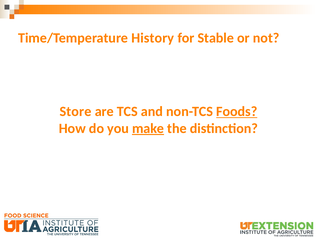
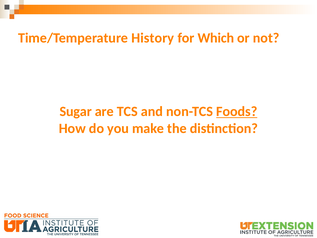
Stable: Stable -> Which (216, 38)
Store: Store -> Sugar (76, 111)
make underline: present -> none (148, 128)
